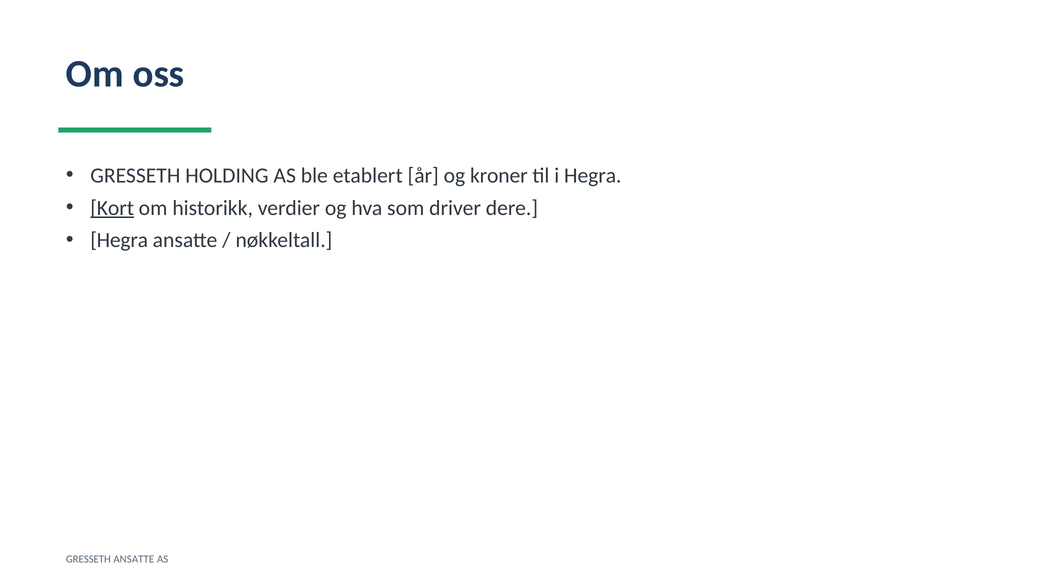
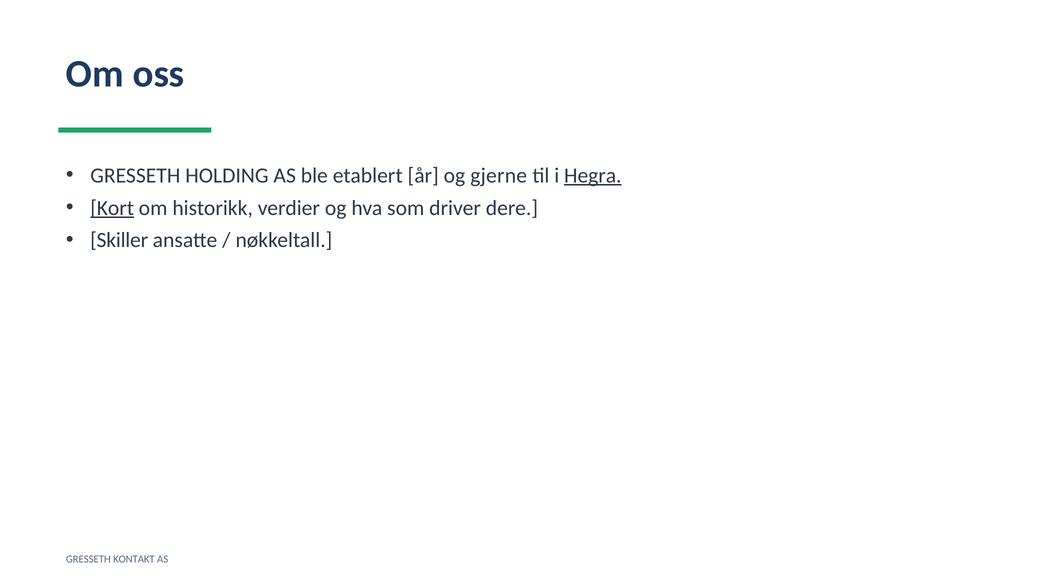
kroner: kroner -> gjerne (499, 176)
Hegra underline: none -> present (593, 176)
Hegra: Hegra -> Skiller (119, 240)
GRESSETH ANSATTE: ANSATTE -> KONTAKT (134, 560)
